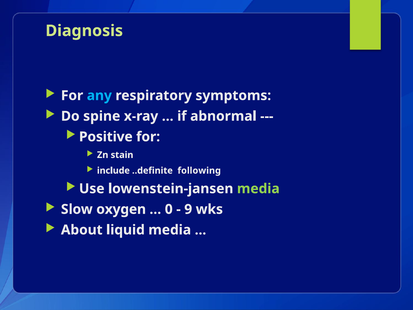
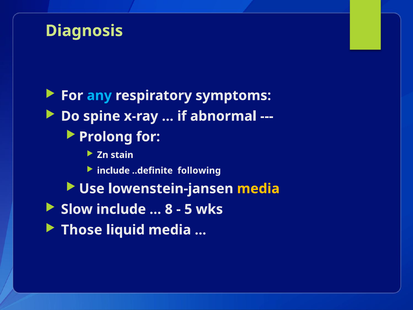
Positive: Positive -> Prolong (106, 137)
media colour: light green -> yellow (258, 189)
Slow oxygen: oxygen -> include (121, 209)
0: 0 -> 8 (169, 209)
9: 9 -> 5 (188, 209)
About: About -> Those (82, 230)
